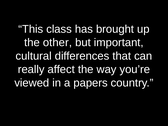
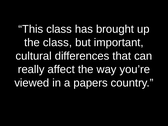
the other: other -> class (57, 42)
